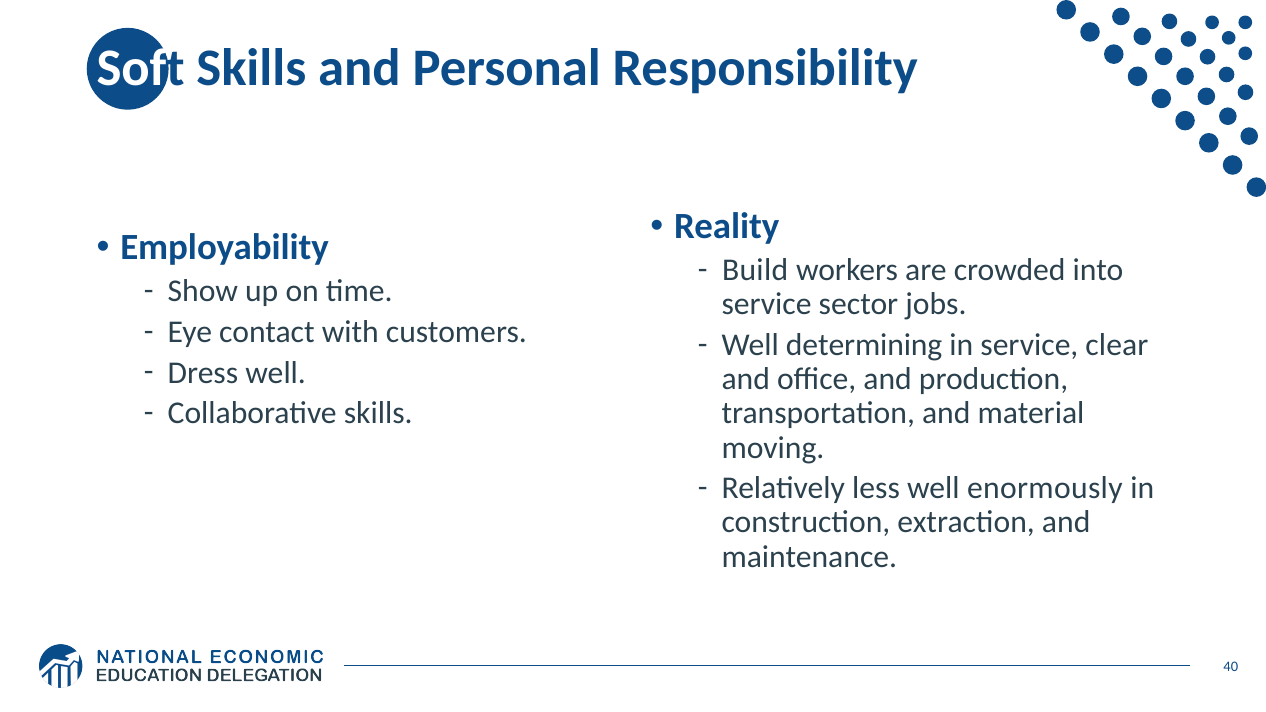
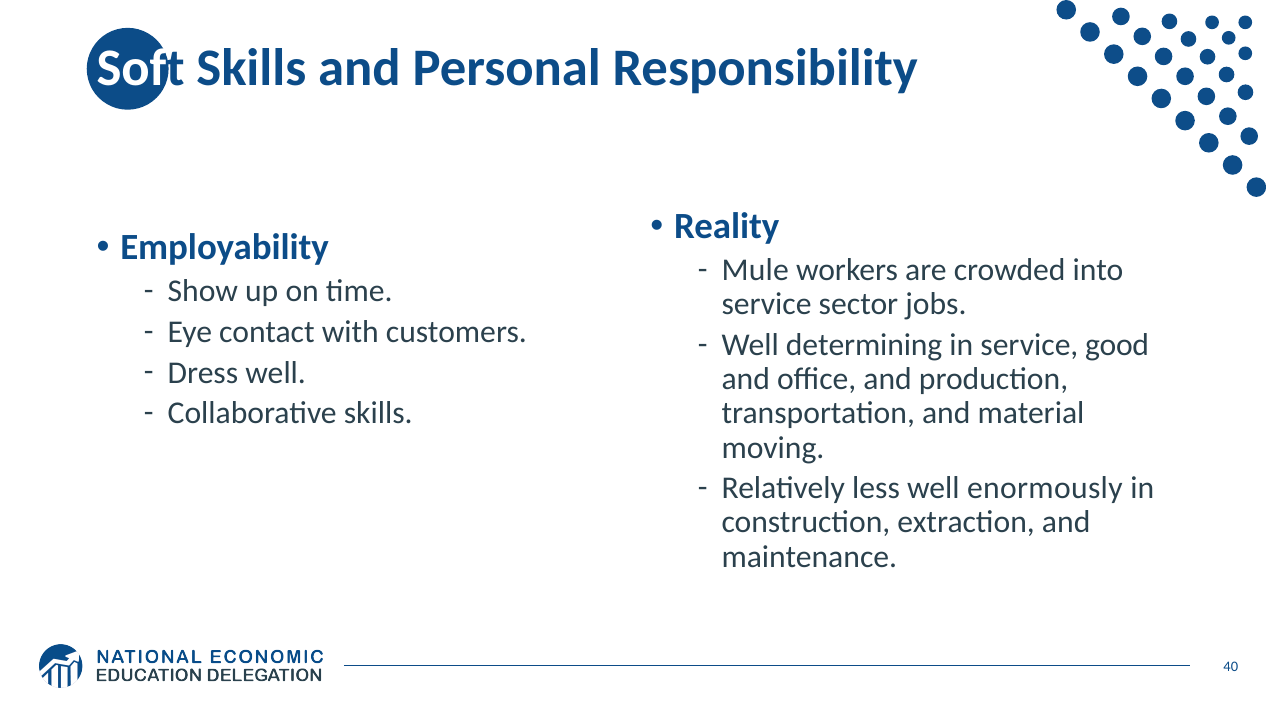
Build: Build -> Mule (755, 270)
clear: clear -> good (1117, 345)
